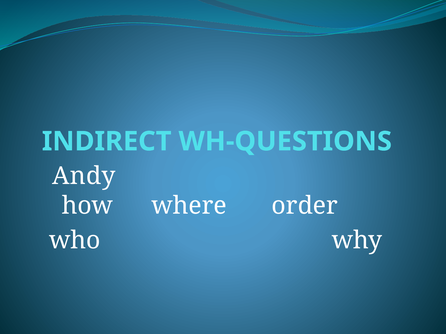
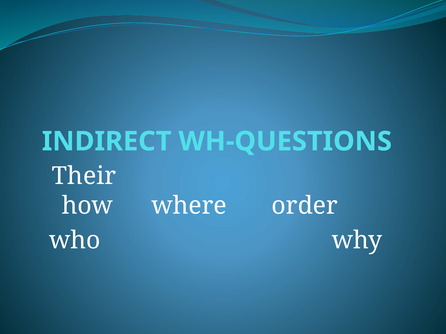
Andy: Andy -> Their (84, 176)
